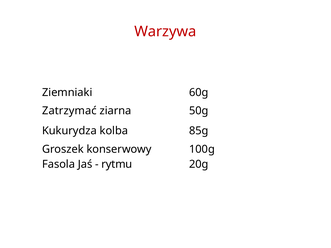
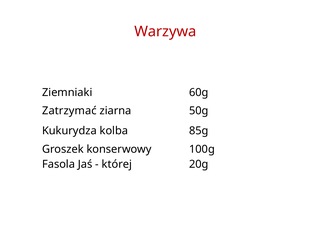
rytmu: rytmu -> której (117, 164)
